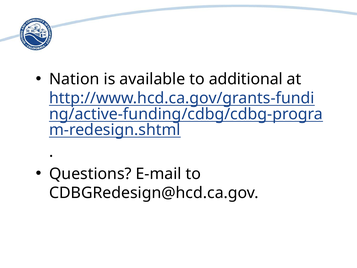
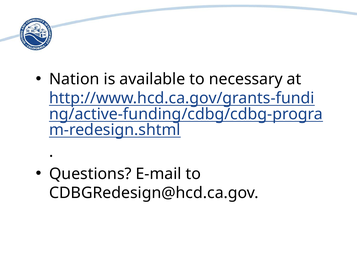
additional: additional -> necessary (246, 79)
